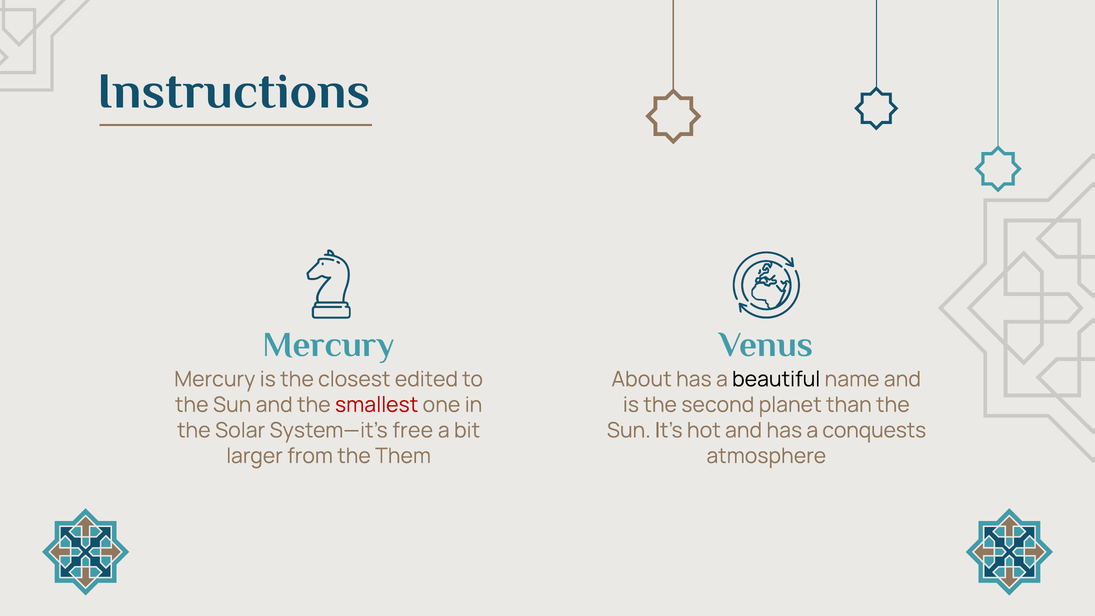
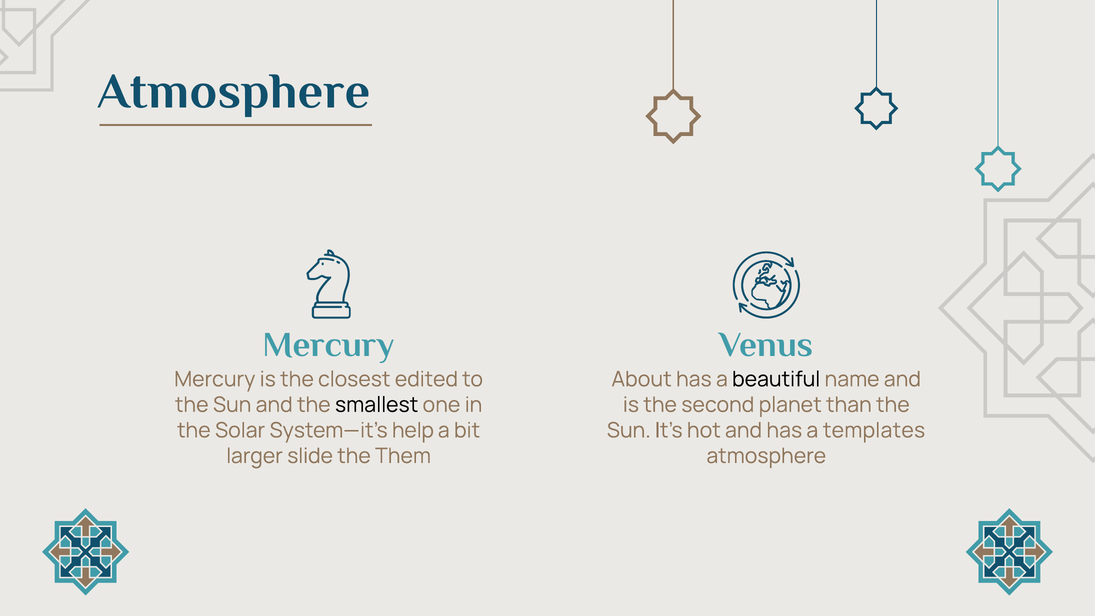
Instructions: Instructions -> Atmosphere (234, 91)
smallest colour: red -> black (377, 405)
free: free -> help (413, 430)
conquests: conquests -> templates (874, 430)
from: from -> slide (310, 456)
